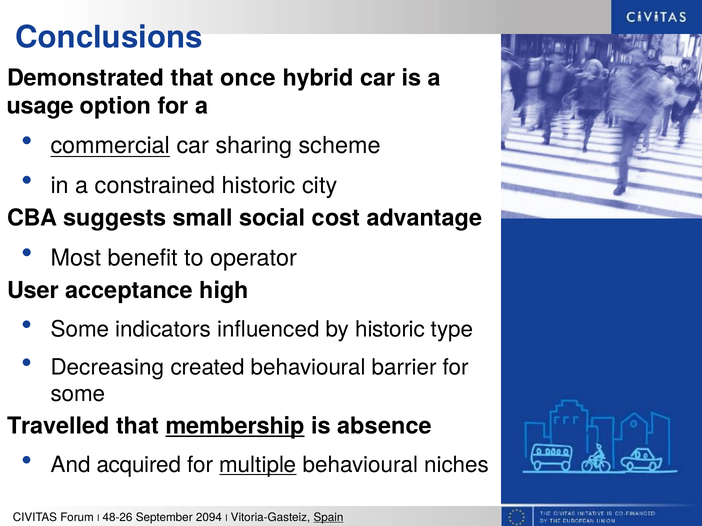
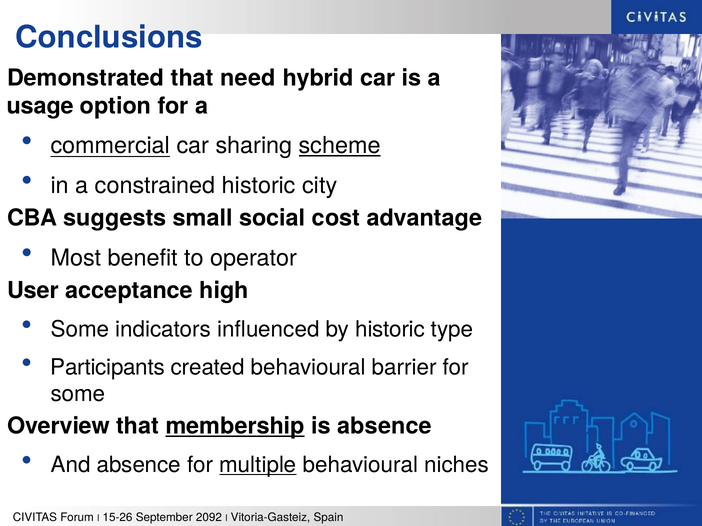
once: once -> need (248, 78)
scheme underline: none -> present (340, 146)
Decreasing: Decreasing -> Participants (108, 368)
Travelled: Travelled -> Overview (58, 427)
And acquired: acquired -> absence (139, 465)
48-26: 48-26 -> 15-26 (118, 518)
2094: 2094 -> 2092 (209, 518)
Spain underline: present -> none (328, 518)
